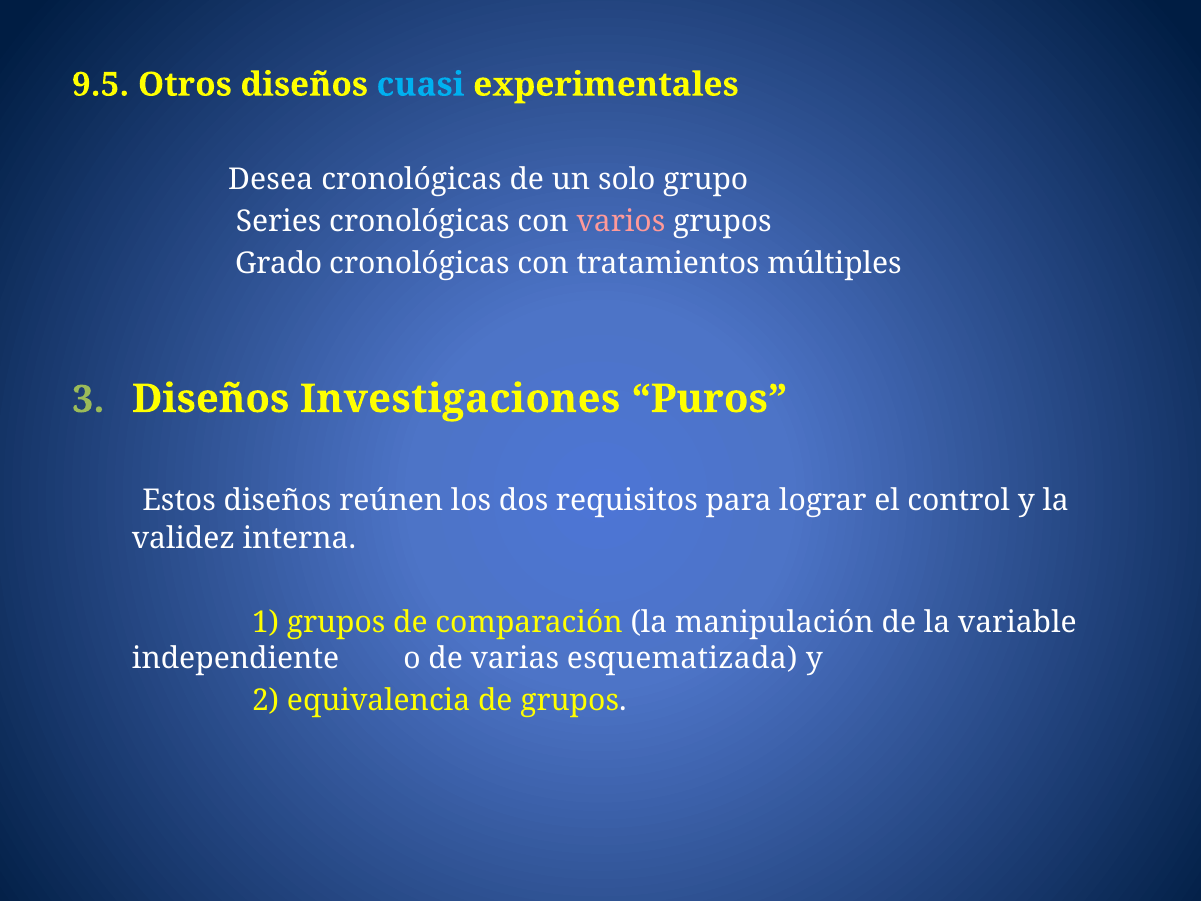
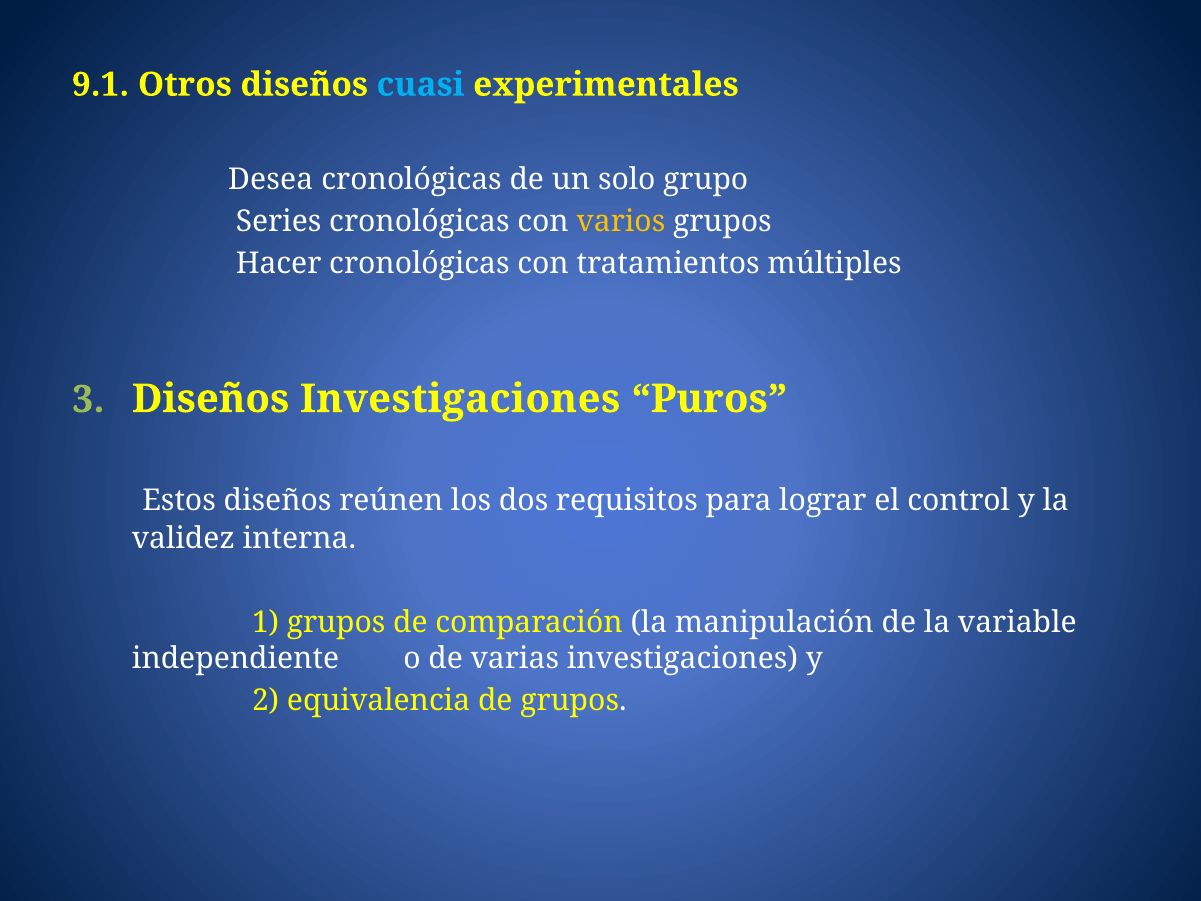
9.5: 9.5 -> 9.1 (101, 85)
varios colour: pink -> yellow (621, 222)
Grado: Grado -> Hacer (279, 264)
varias esquematizada: esquematizada -> investigaciones (682, 658)
